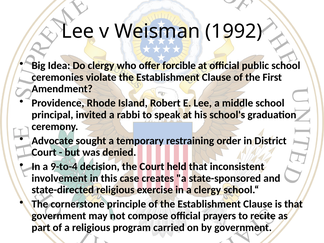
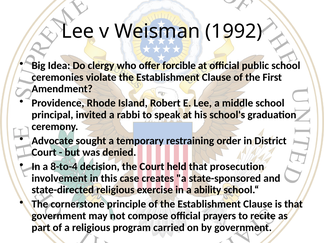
9-to-4: 9-to-4 -> 8-to-4 (64, 167)
inconsistent: inconsistent -> prosecution (237, 167)
a clergy: clergy -> ability (208, 190)
